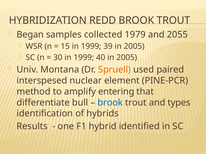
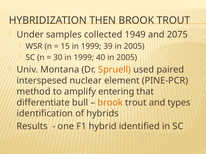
REDD: REDD -> THEN (103, 20)
Began: Began -> Under (30, 35)
1979: 1979 -> 1949 (135, 35)
2055: 2055 -> 2075 (177, 35)
brook colour: blue -> orange (110, 103)
